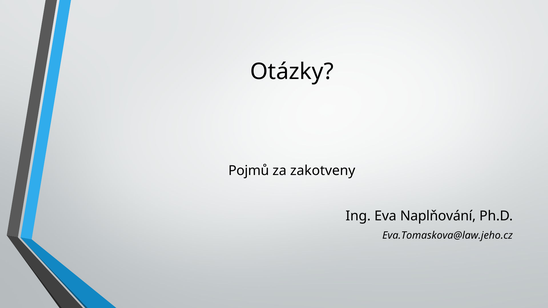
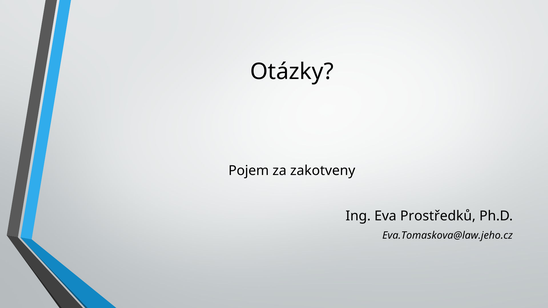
Pojmů: Pojmů -> Pojem (249, 171)
Naplňování: Naplňování -> Prostředků (438, 216)
